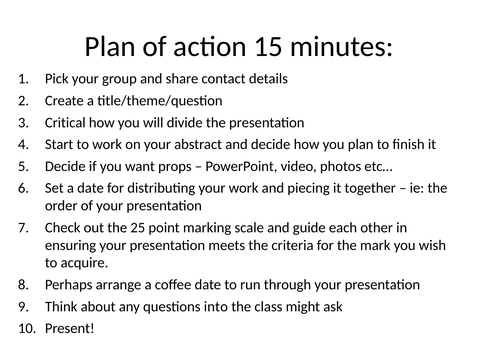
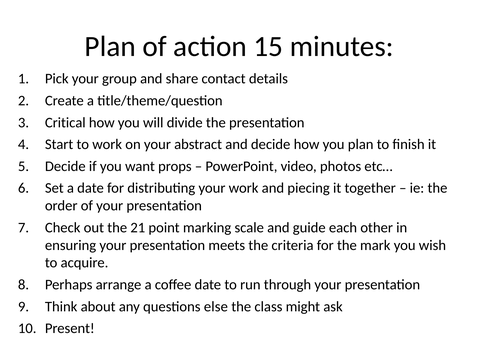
25: 25 -> 21 (138, 227)
into: into -> else (216, 306)
